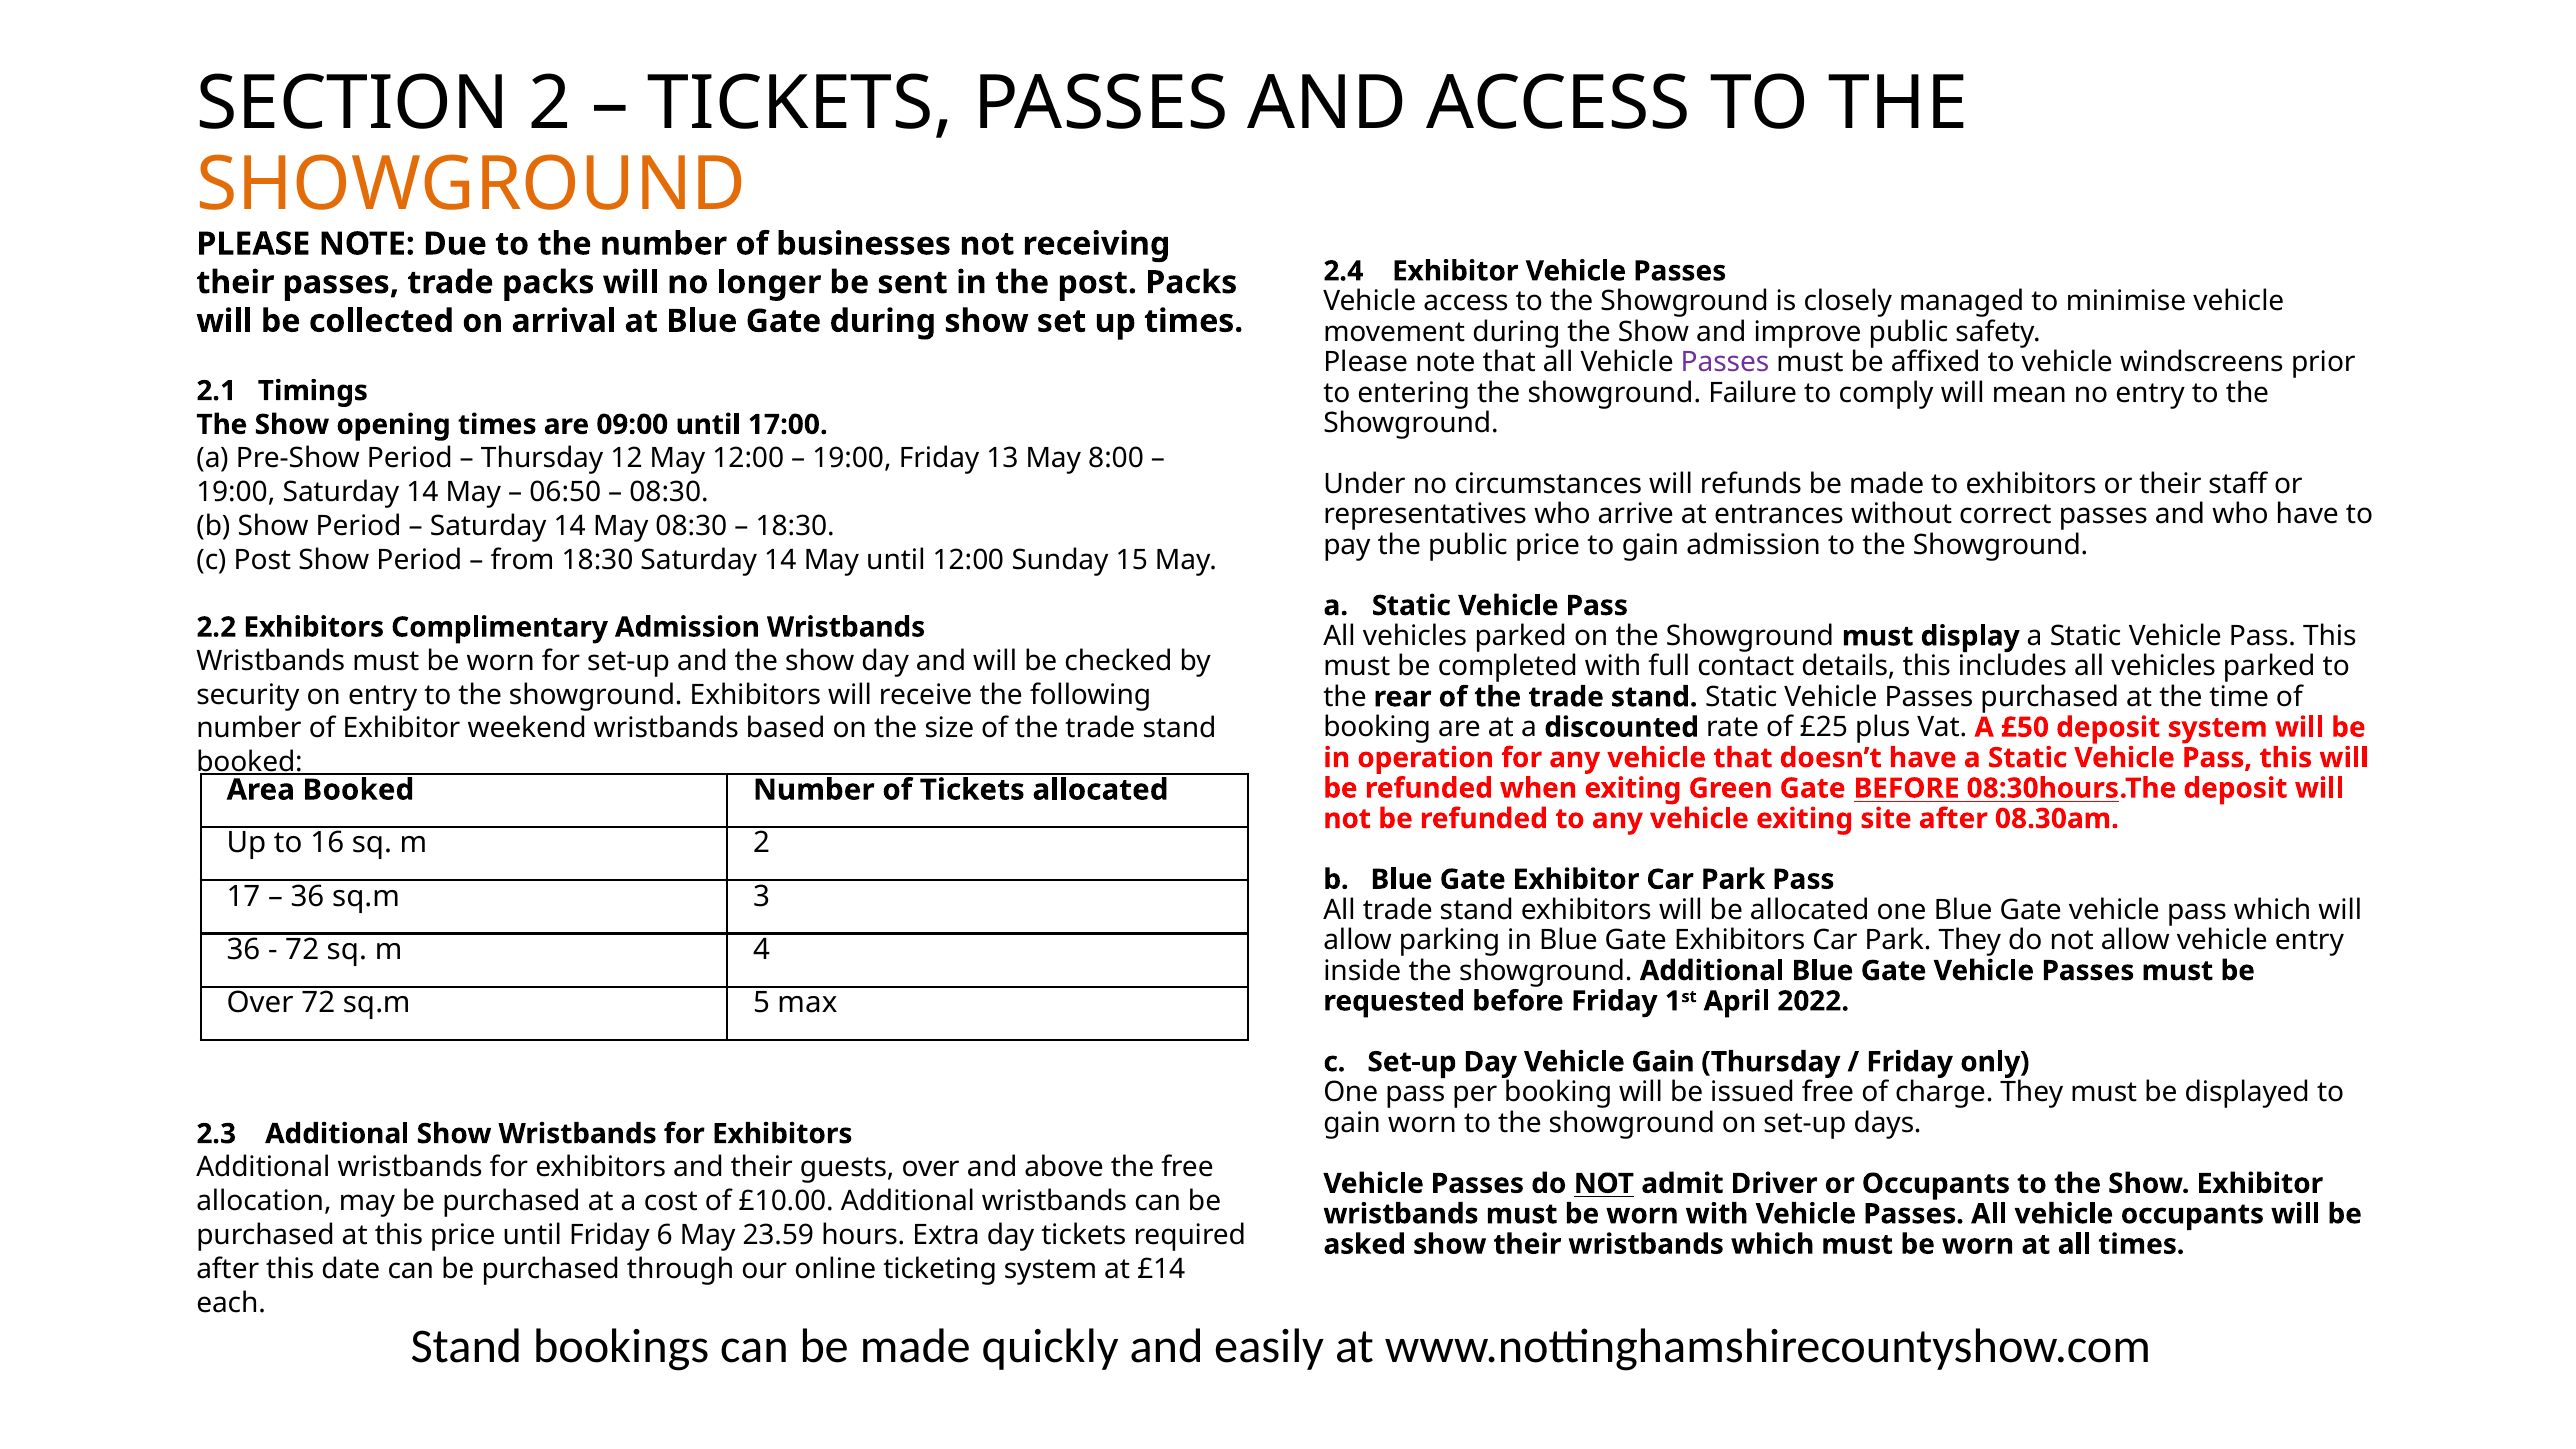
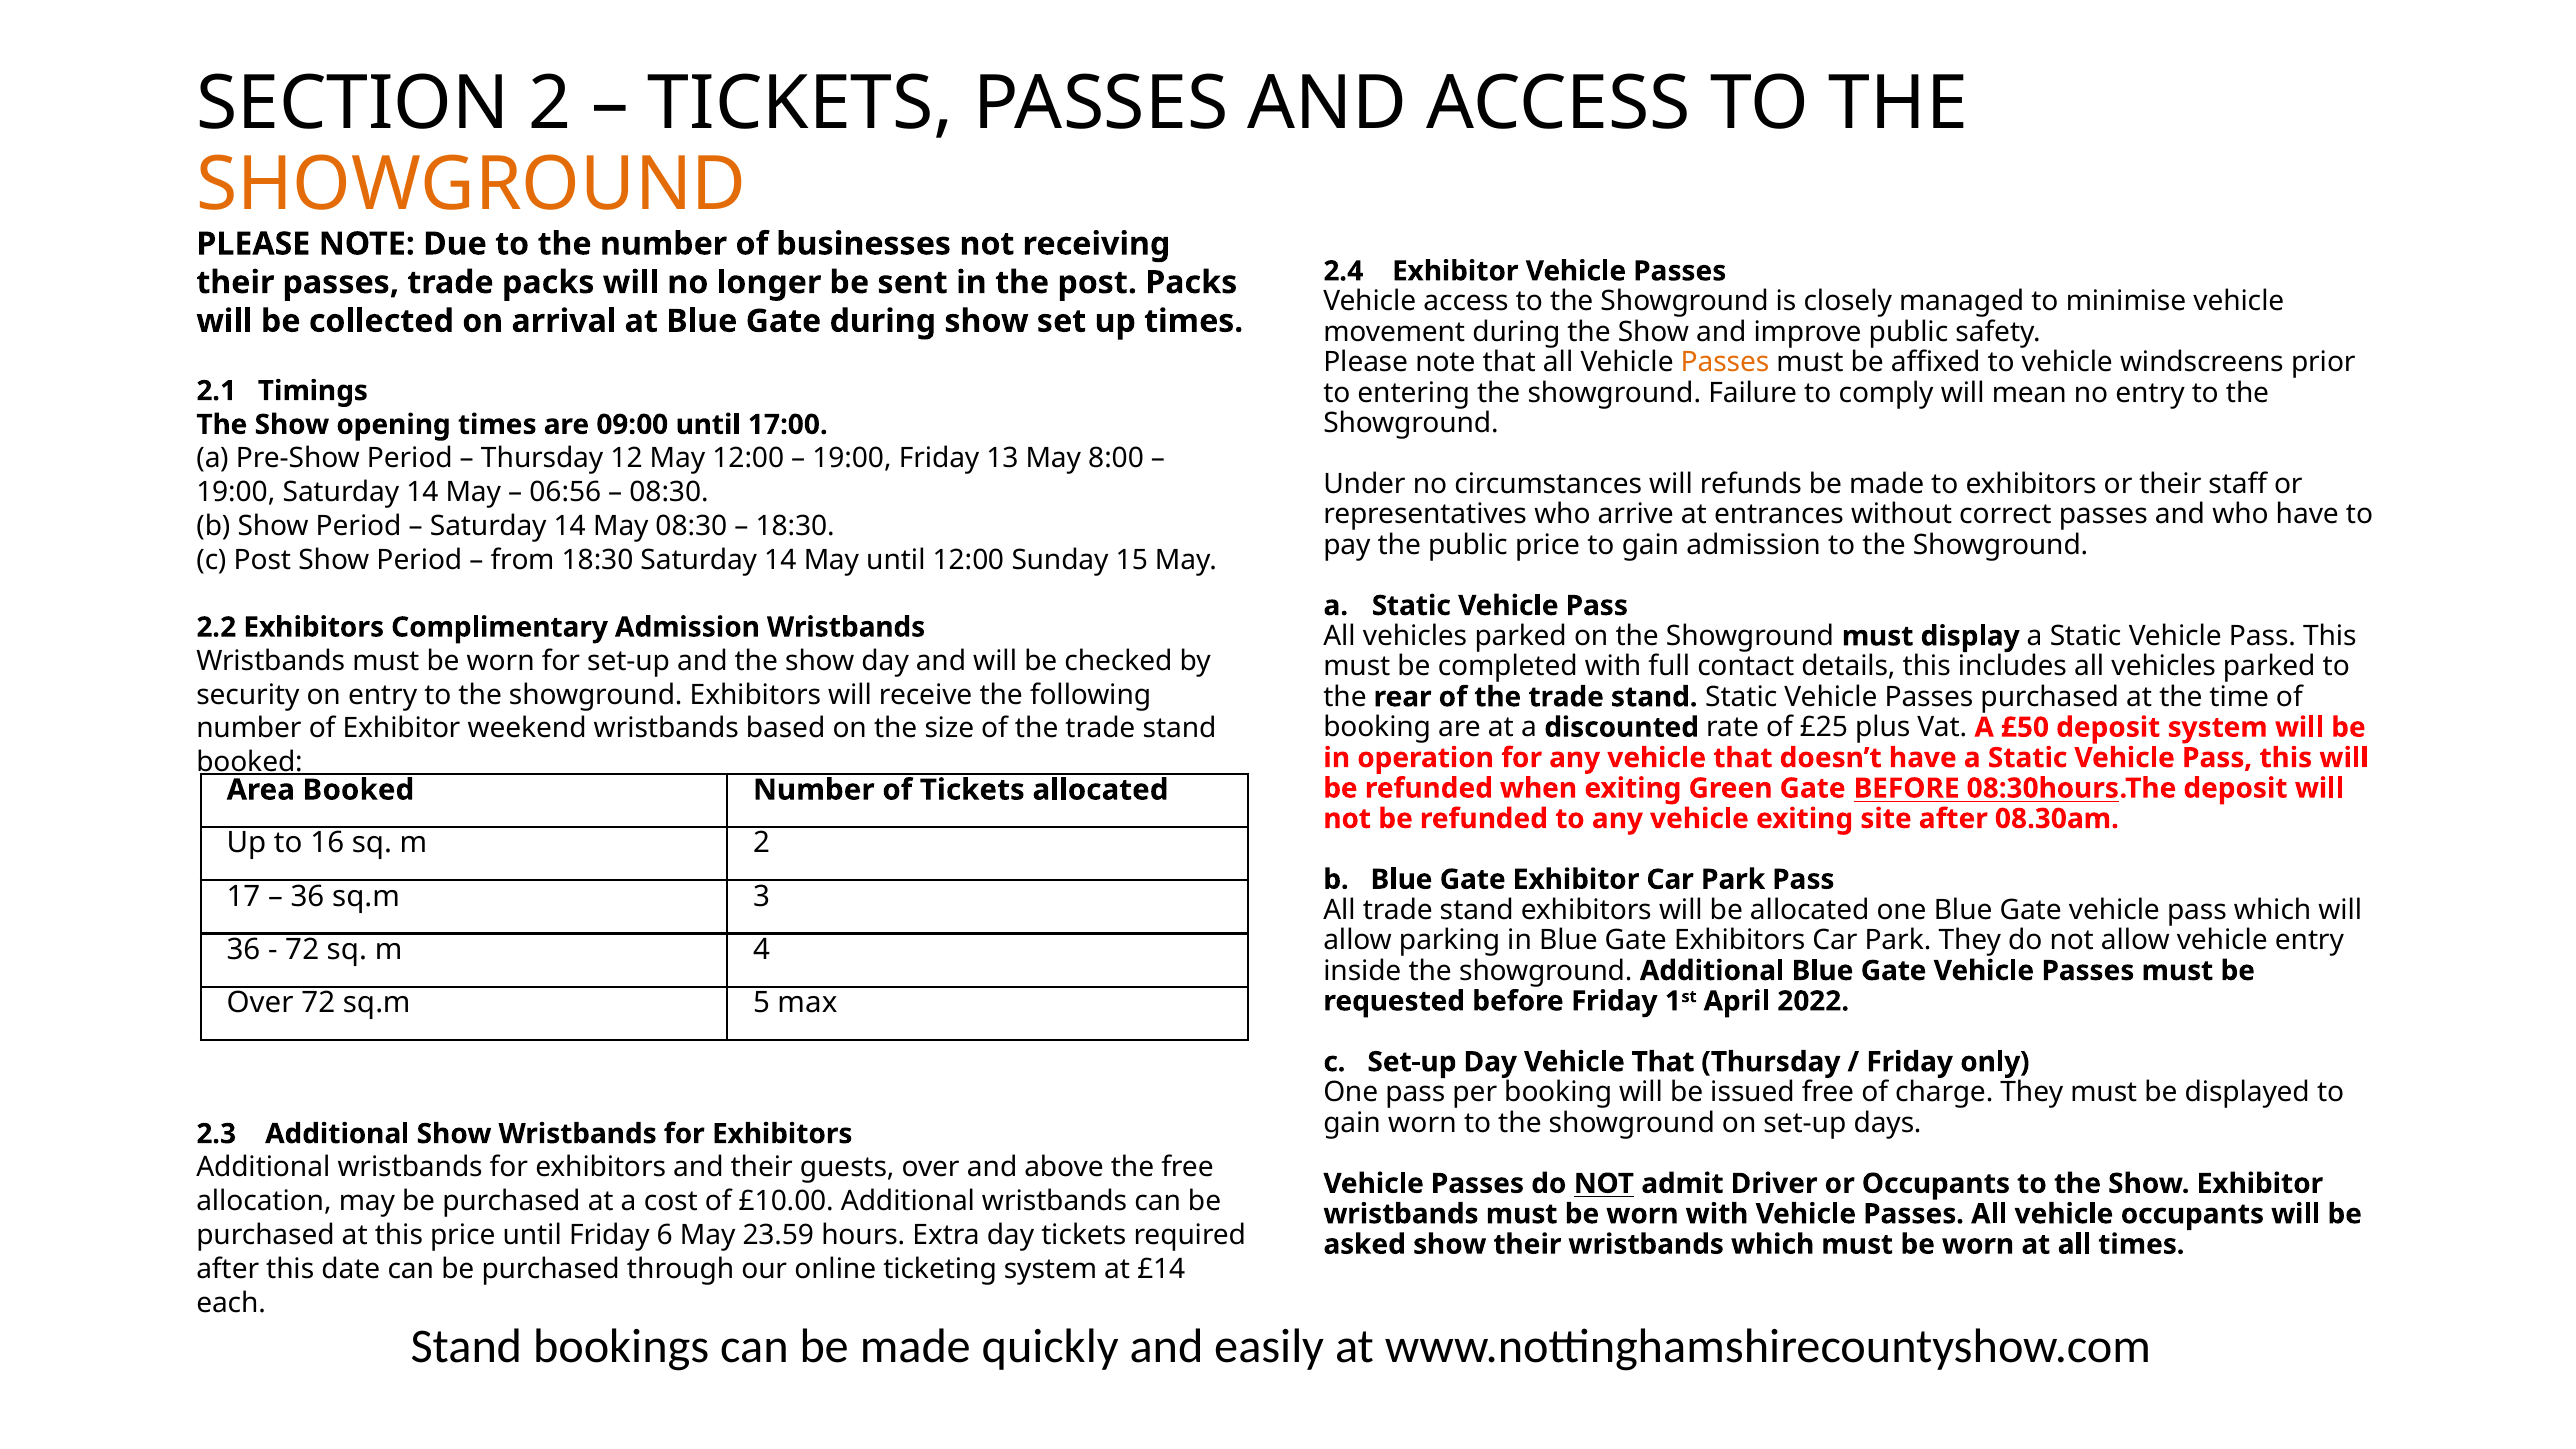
Passes colour: purple -> orange (1725, 362)
06:50: 06:50 -> 06:56 (565, 492)
Day Vehicle Gain: Gain -> That (1663, 1062)
